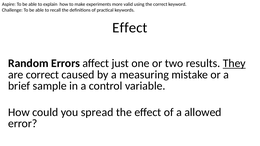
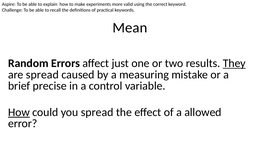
Effect: Effect -> Mean (130, 28)
are correct: correct -> spread (42, 75)
sample: sample -> precise (50, 86)
How underline: none -> present (19, 112)
